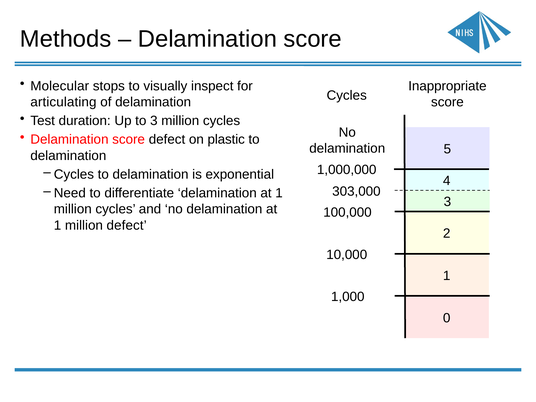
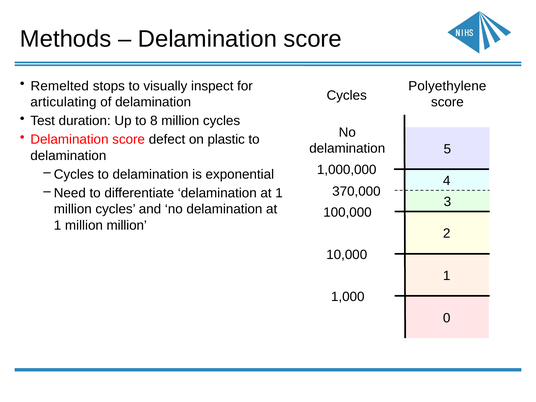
Molecular: Molecular -> Remelted (60, 86)
Inappropriate: Inappropriate -> Polyethylene (447, 86)
to 3: 3 -> 8 (154, 121)
303,000: 303,000 -> 370,000 (356, 191)
million defect: defect -> million (127, 225)
